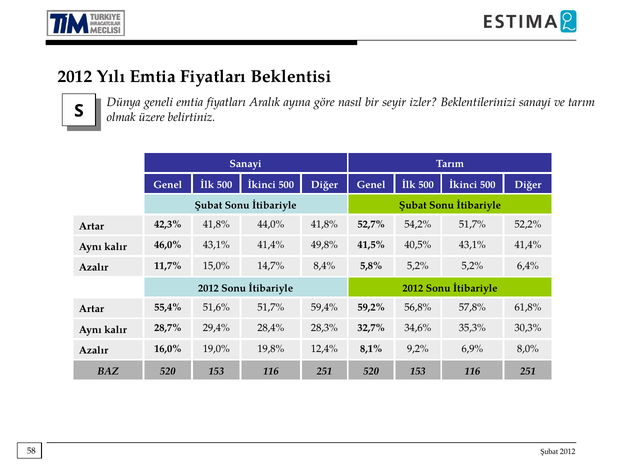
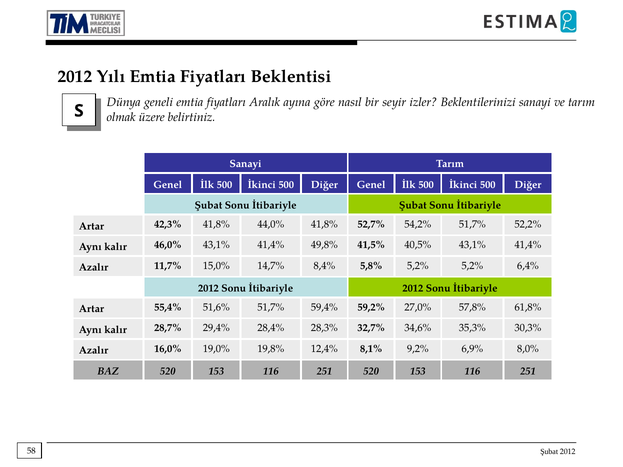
56,8%: 56,8% -> 27,0% (418, 307)
